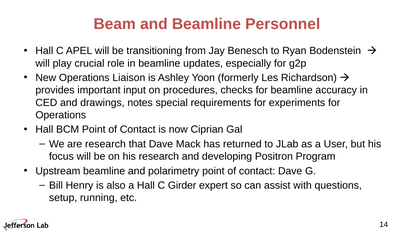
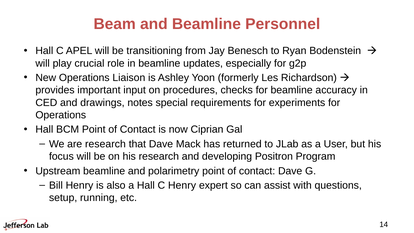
C Girder: Girder -> Henry (182, 185)
